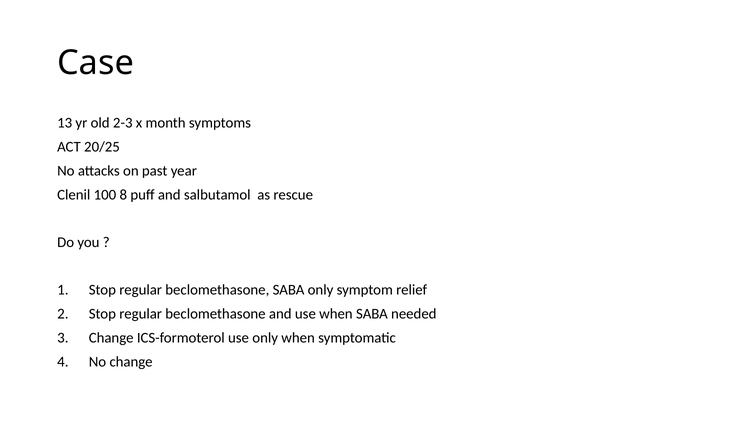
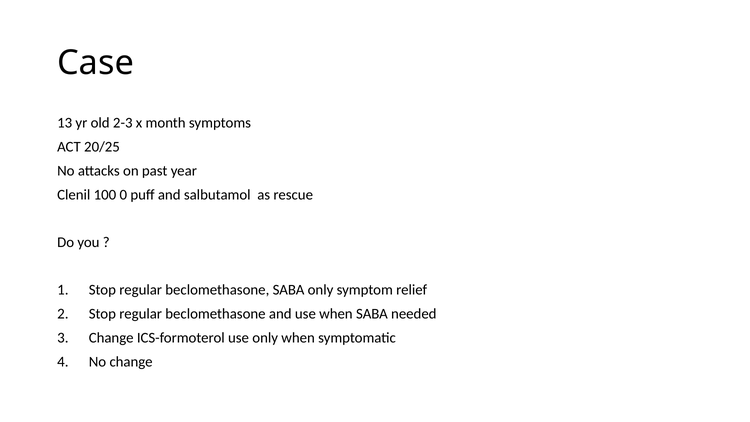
8: 8 -> 0 (123, 195)
